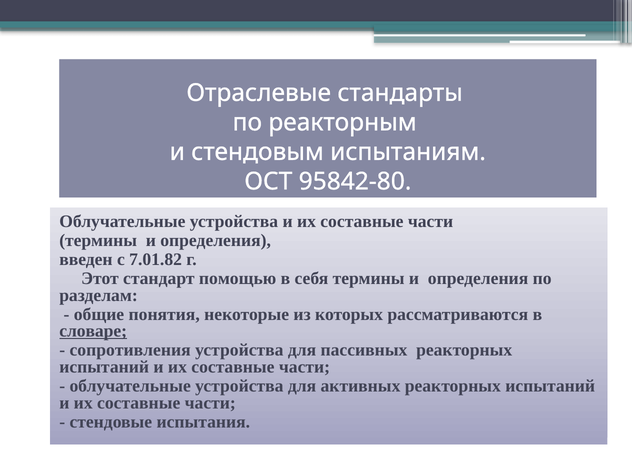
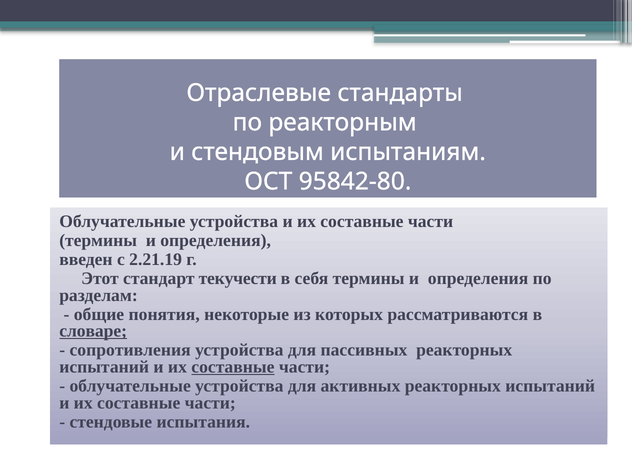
7.01.82: 7.01.82 -> 2.21.19 (156, 259)
помощью: помощью -> текучести (238, 278)
составные underline: none -> present (233, 367)
